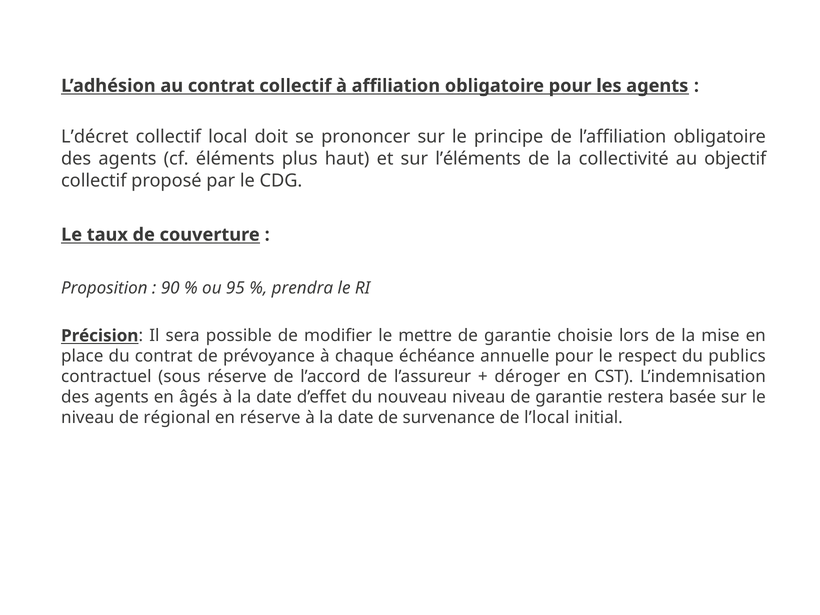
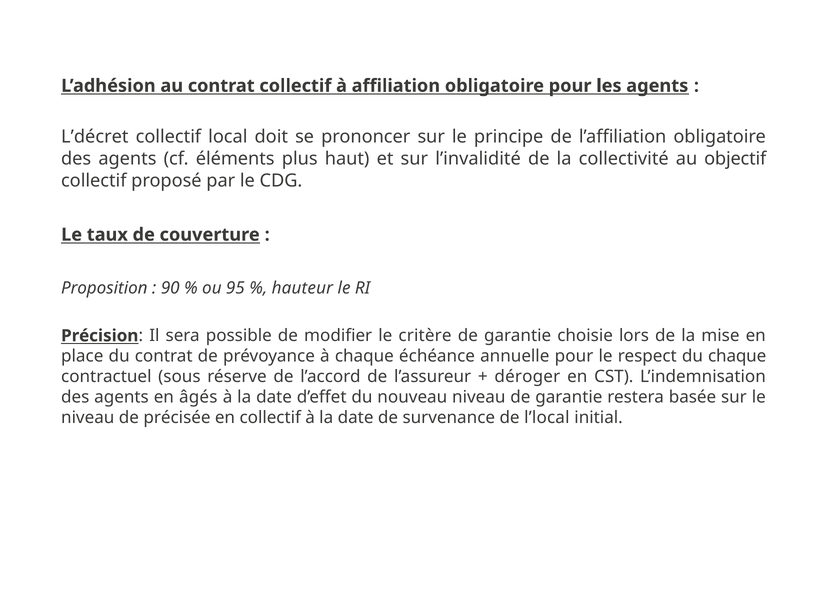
l’éléments: l’éléments -> l’invalidité (478, 159)
prendra: prendra -> hauteur (302, 288)
mettre: mettre -> critère (425, 336)
du publics: publics -> chaque (737, 356)
régional: régional -> précisée (177, 418)
en réserve: réserve -> collectif (270, 418)
